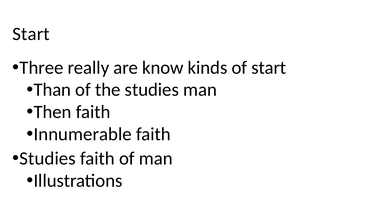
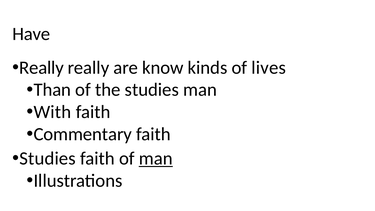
Start: Start -> Have (31, 34)
Three: Three -> Really (42, 68)
of start: start -> lives (269, 68)
Then: Then -> With (52, 112)
Innumerable: Innumerable -> Commentary (83, 134)
man underline: none -> present (156, 158)
